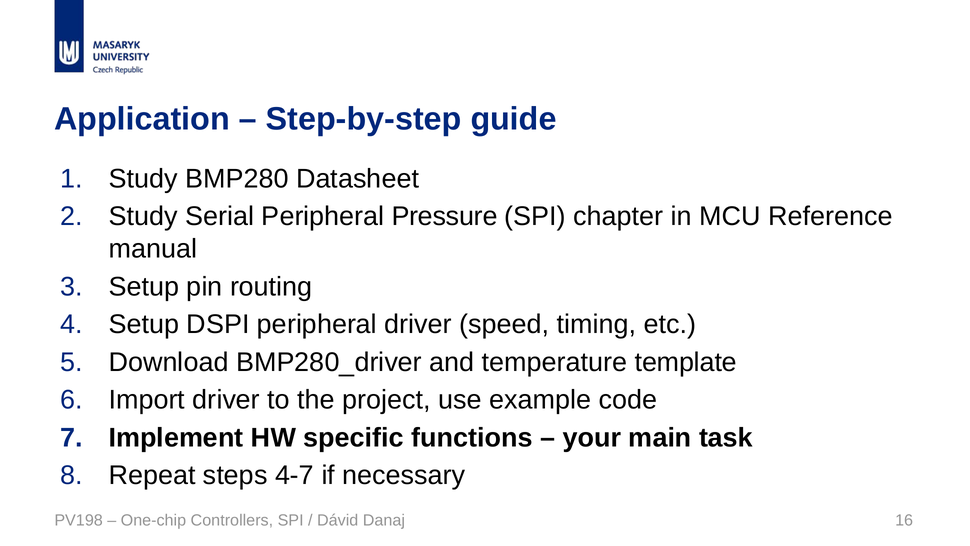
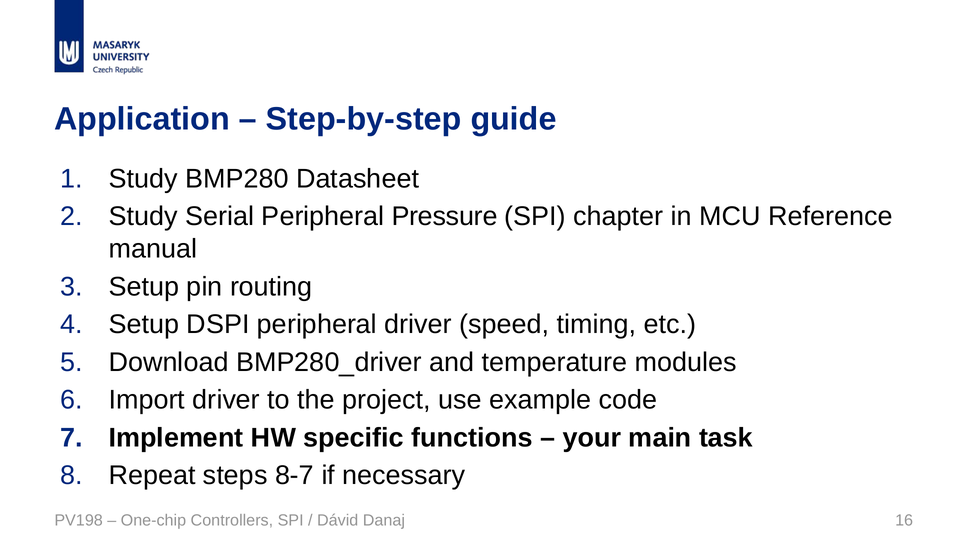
template: template -> modules (686, 362)
4-7: 4-7 -> 8-7 (294, 475)
